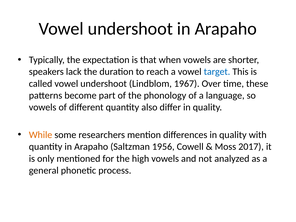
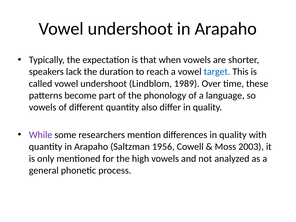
1967: 1967 -> 1989 (187, 84)
While colour: orange -> purple (41, 135)
2017: 2017 -> 2003 (251, 147)
